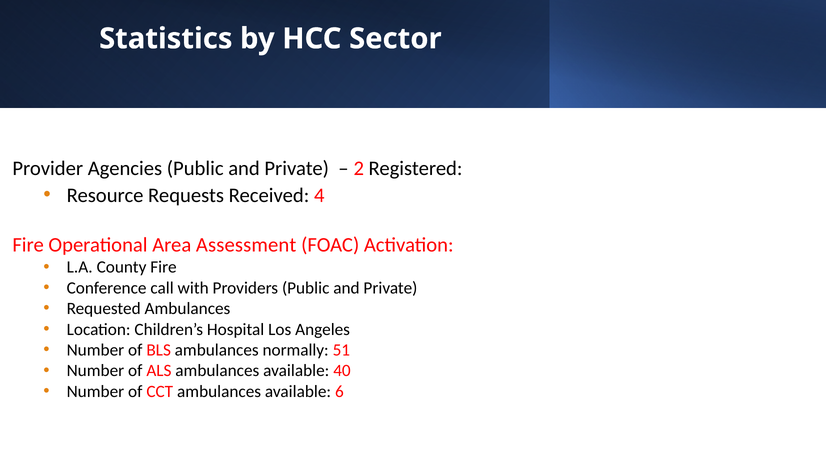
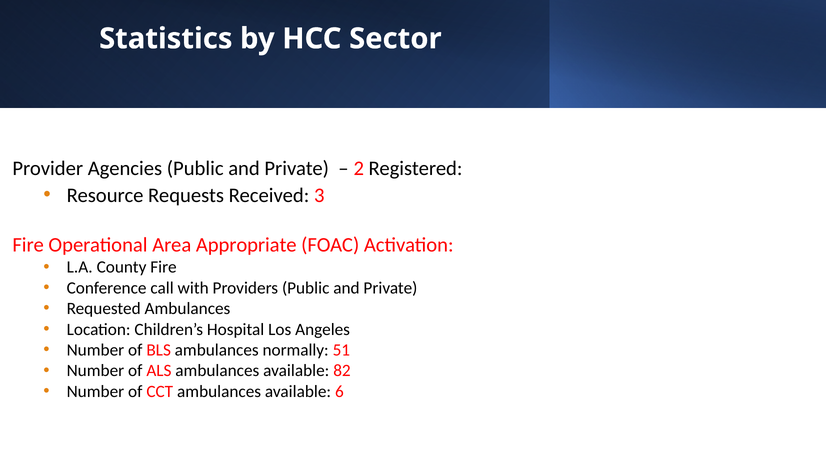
4: 4 -> 3 (319, 195)
Assessment: Assessment -> Appropriate (246, 245)
40: 40 -> 82 (342, 371)
